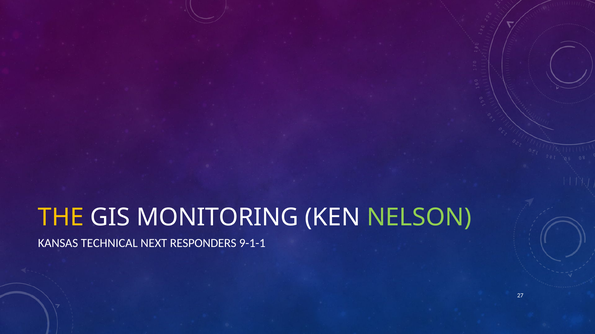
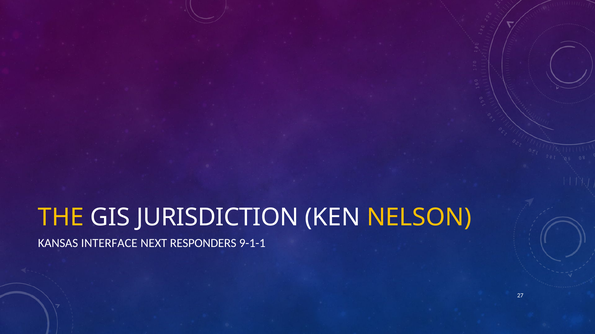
MONITORING: MONITORING -> JURISDICTION (218, 218)
NELSON colour: light green -> yellow (419, 218)
TECHNICAL: TECHNICAL -> INTERFACE (109, 244)
